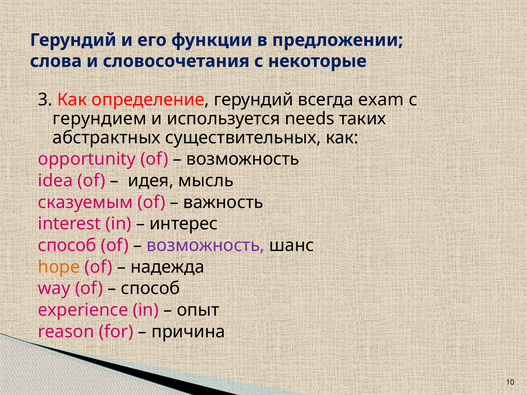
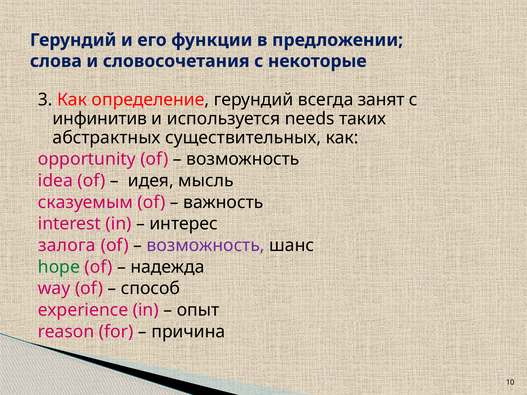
exam: exam -> занят (381, 100)
герундием: герундием -> инфинитив (100, 119)
способ: способ -> залога (67, 246)
hope colour: orange -> green (59, 267)
